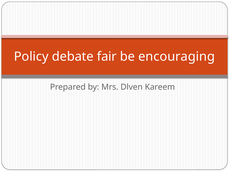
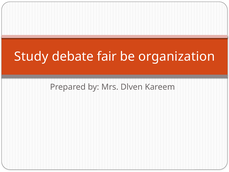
Policy: Policy -> Study (31, 56)
encouraging: encouraging -> organization (177, 56)
